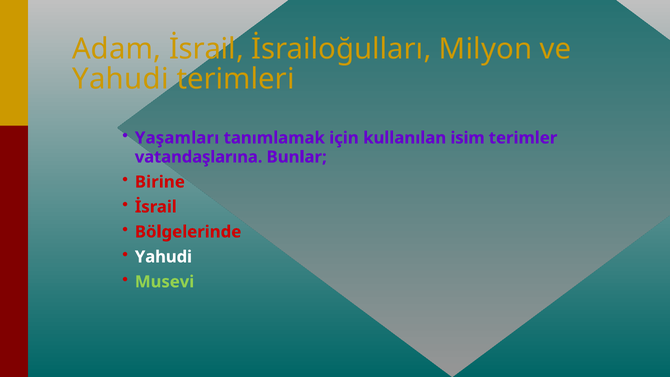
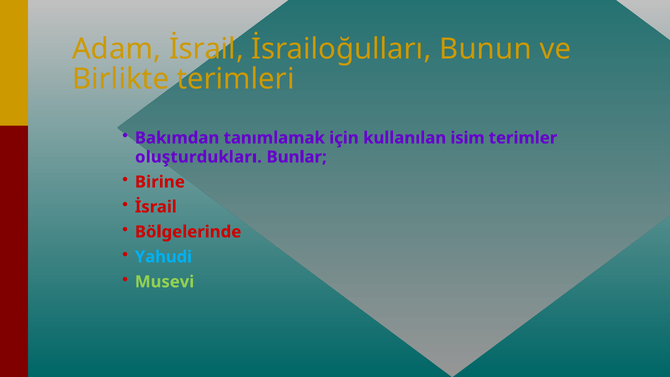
Milyon: Milyon -> Bunun (486, 49)
Yahudi: Yahudi -> Birlikte (121, 79)
Yaşamları: Yaşamları -> Bakımdan (177, 138)
vatandaşlarına: vatandaşlarına -> oluşturdukları (198, 157)
Yahudi colour: white -> light blue (163, 257)
